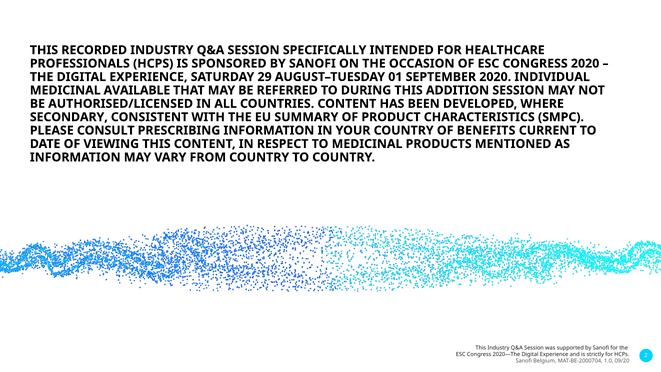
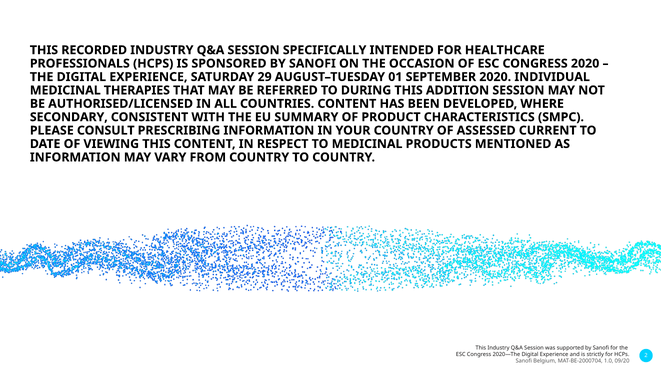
AVAILABLE: AVAILABLE -> THERAPIES (137, 90)
BENEFITS: BENEFITS -> ASSESSED (486, 130)
